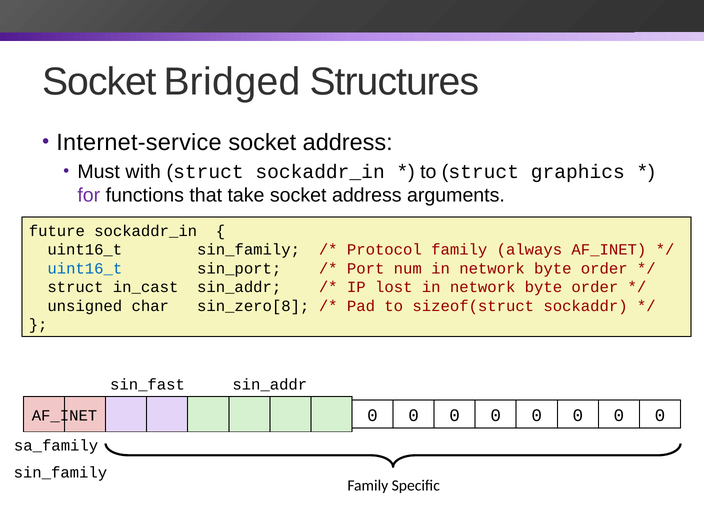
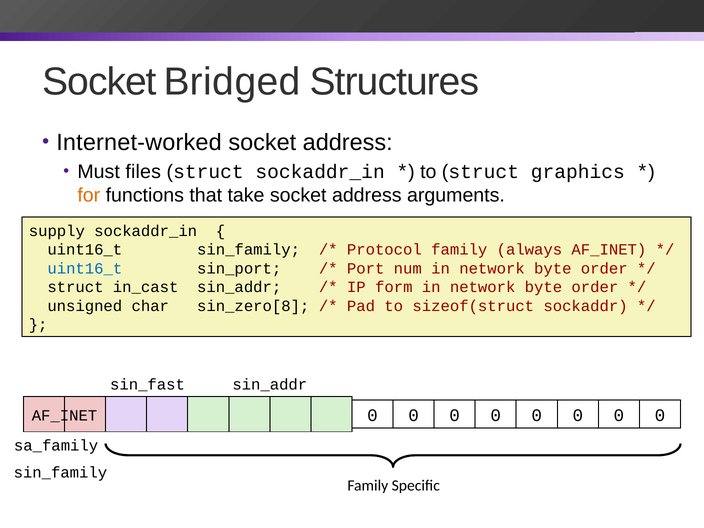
Internet-service: Internet-service -> Internet-worked (139, 142)
with: with -> files (143, 172)
for colour: purple -> orange (89, 195)
future: future -> supply (57, 231)
lost: lost -> form (394, 287)
